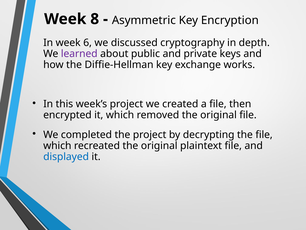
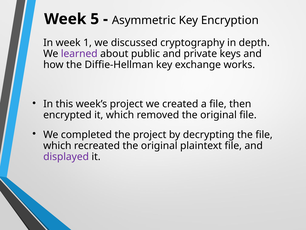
8: 8 -> 5 (95, 19)
6: 6 -> 1 (88, 43)
displayed colour: blue -> purple (66, 156)
